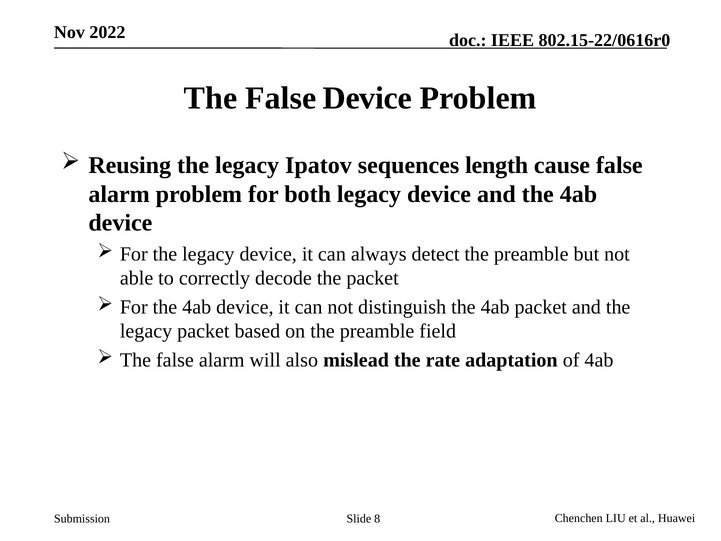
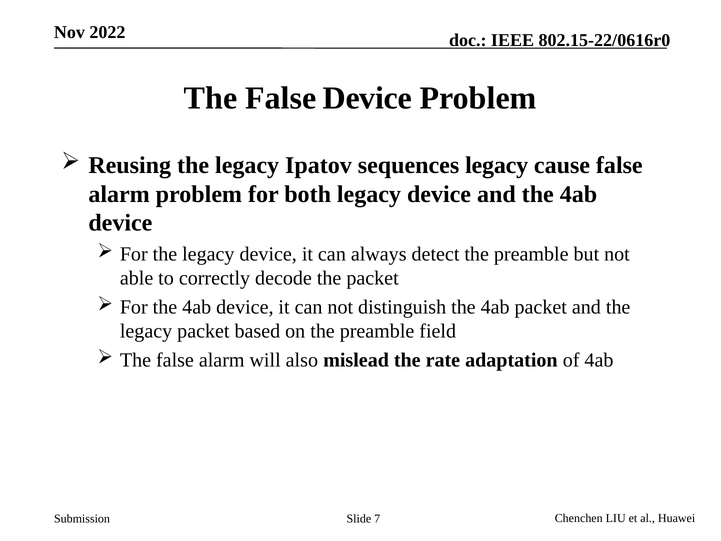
sequences length: length -> legacy (497, 165)
8: 8 -> 7 (377, 519)
